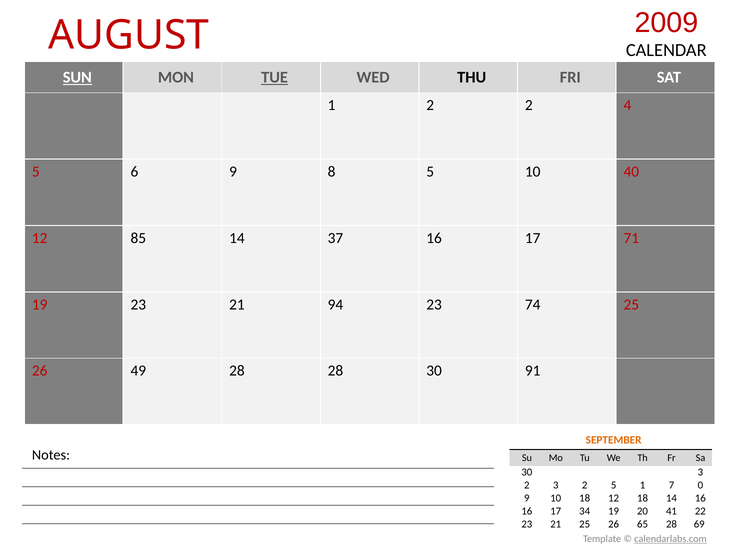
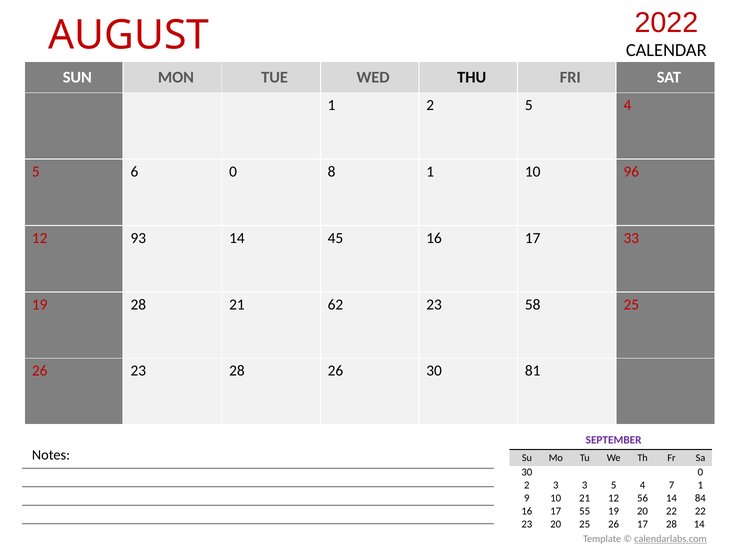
2009: 2009 -> 2022 (666, 23)
SUN underline: present -> none (77, 77)
TUE underline: present -> none (275, 77)
2 2: 2 -> 5 (529, 105)
6 9: 9 -> 0 (233, 172)
8 5: 5 -> 1 (430, 172)
40: 40 -> 96 (631, 172)
85: 85 -> 93 (138, 238)
37: 37 -> 45 (335, 238)
71: 71 -> 33 (631, 238)
19 23: 23 -> 28 (138, 304)
94: 94 -> 62 (335, 304)
74: 74 -> 58 (533, 304)
26 49: 49 -> 23 (138, 371)
28 28: 28 -> 26 (335, 371)
91: 91 -> 81 (533, 371)
SEPTEMBER colour: orange -> purple (614, 440)
30 3: 3 -> 0 (700, 472)
2 3 2: 2 -> 3 (585, 485)
1: 1 -> 4 (643, 485)
7 0: 0 -> 1 (700, 485)
10 18: 18 -> 21 (585, 498)
12 18: 18 -> 56 (643, 498)
14 16: 16 -> 84 (700, 498)
34: 34 -> 55 (585, 511)
20 41: 41 -> 22 (671, 511)
21: 21 -> 20 (556, 524)
26 65: 65 -> 17 (643, 524)
28 69: 69 -> 14 (699, 524)
